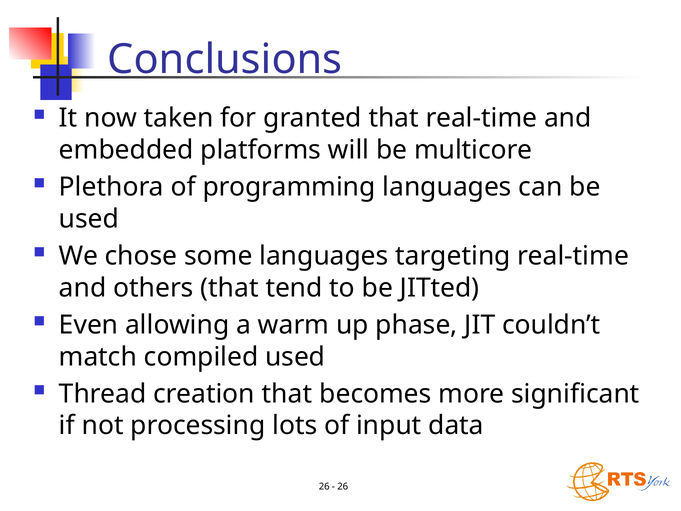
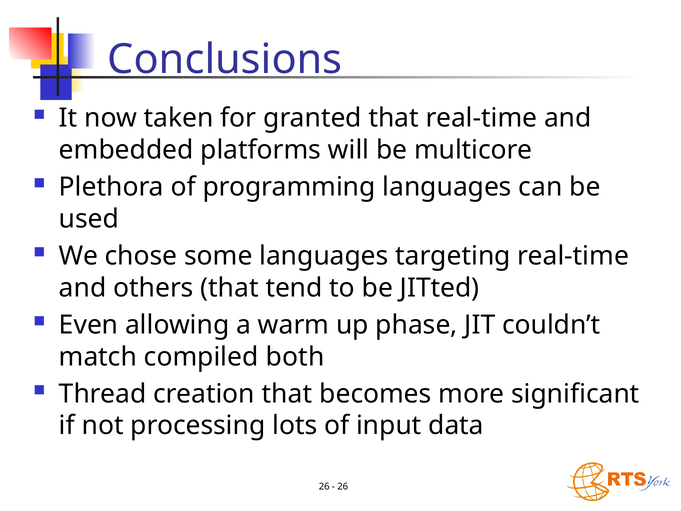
compiled used: used -> both (295, 357)
